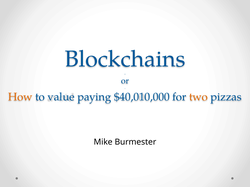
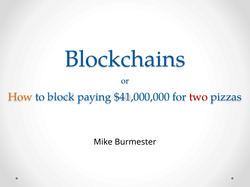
value: value -> block (61, 97)
$40,010,000: $40,010,000 -> $41,000,000 (142, 97)
two colour: orange -> red (198, 97)
